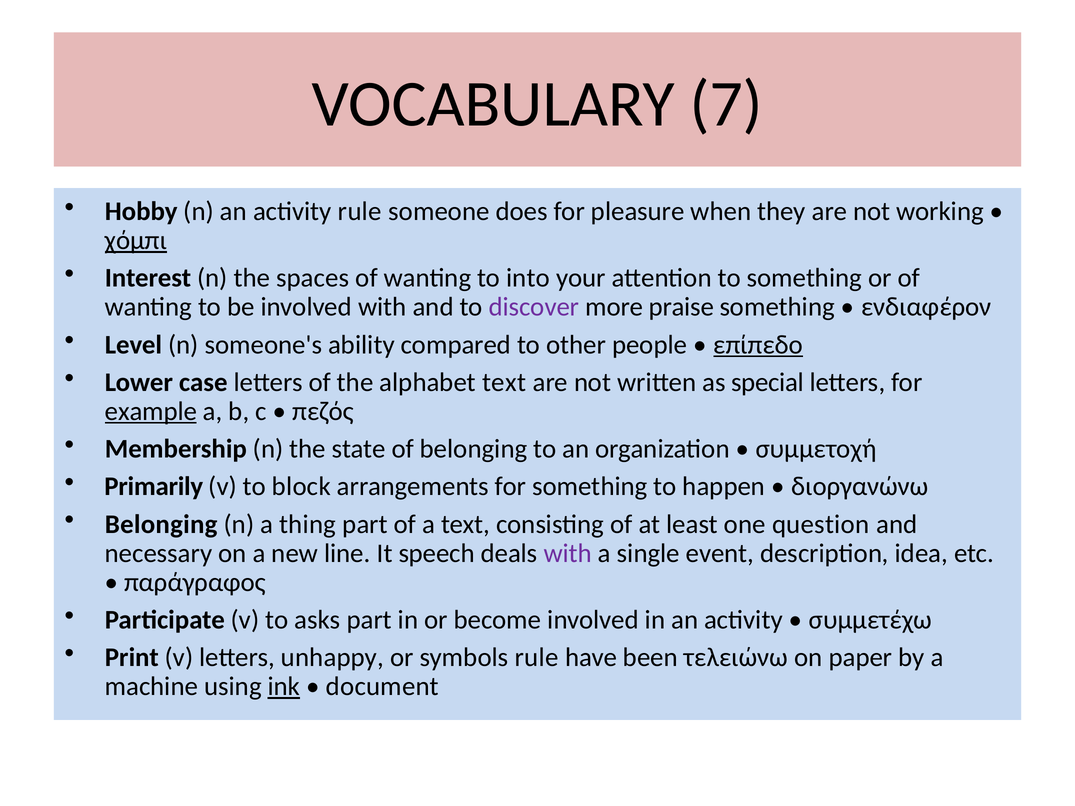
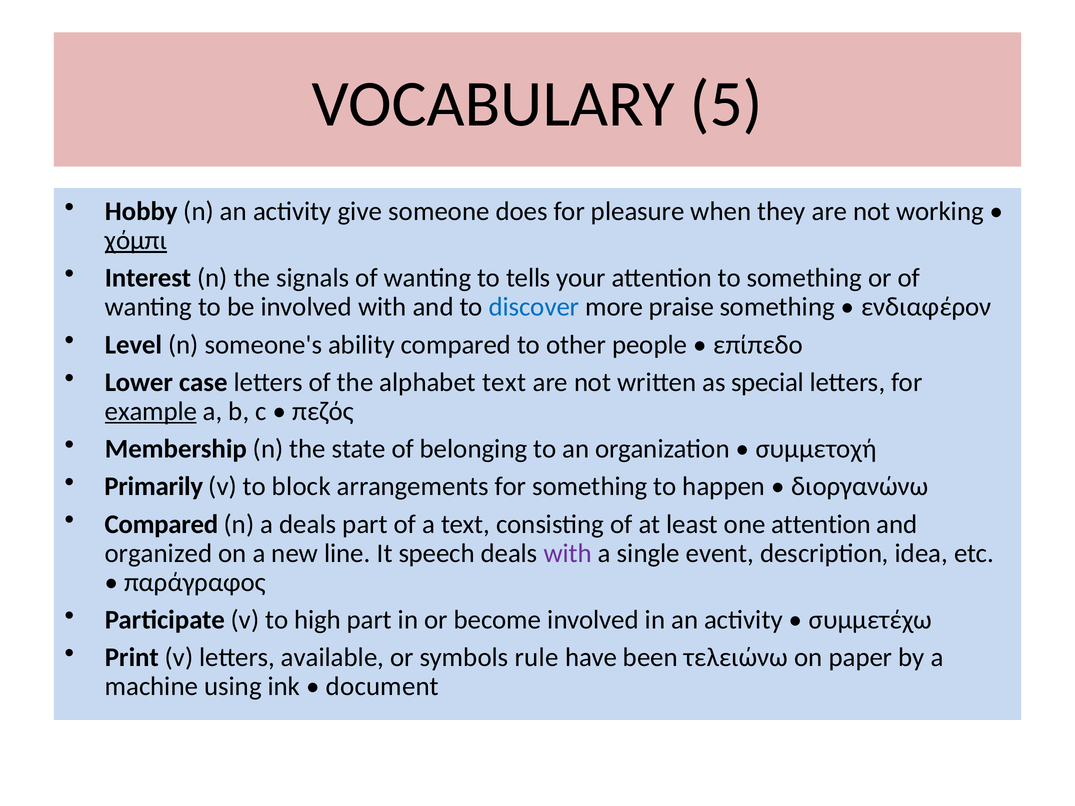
7: 7 -> 5 (726, 104)
activity rule: rule -> give (360, 212)
spaces: spaces -> signals (313, 278)
into: into -> tells (528, 278)
discover colour: purple -> blue (534, 307)
επίπεδο underline: present -> none (758, 345)
Belonging: Belonging -> Compared (161, 524)
a thing: thing -> deals (308, 524)
one question: question -> attention (821, 524)
necessary: necessary -> organized (158, 553)
asks: asks -> high (317, 620)
unhappy: unhappy -> available (332, 658)
ink underline: present -> none (284, 687)
